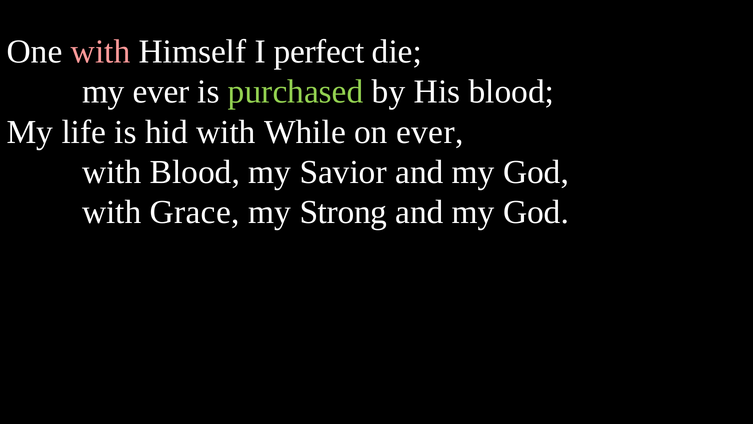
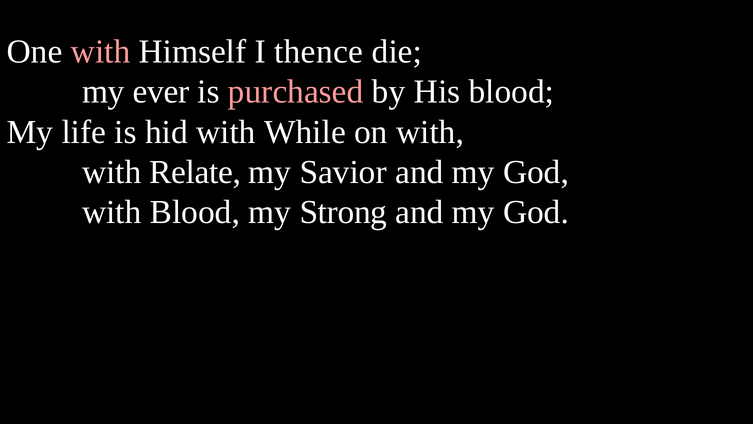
perfect: perfect -> thence (319, 52)
purchased colour: light green -> pink (296, 92)
on ever: ever -> with (430, 132)
with Blood: Blood -> Relate (195, 172)
with Grace: Grace -> Blood (195, 212)
